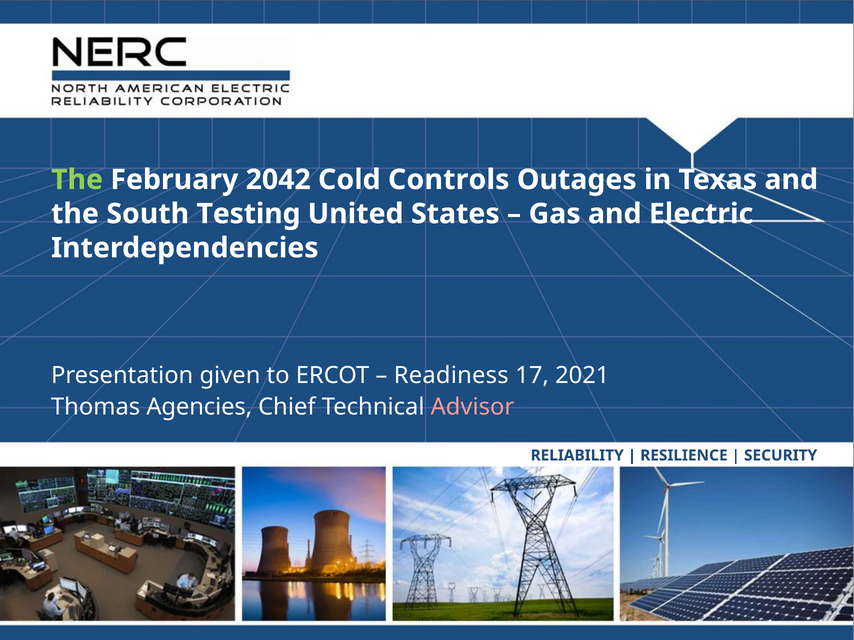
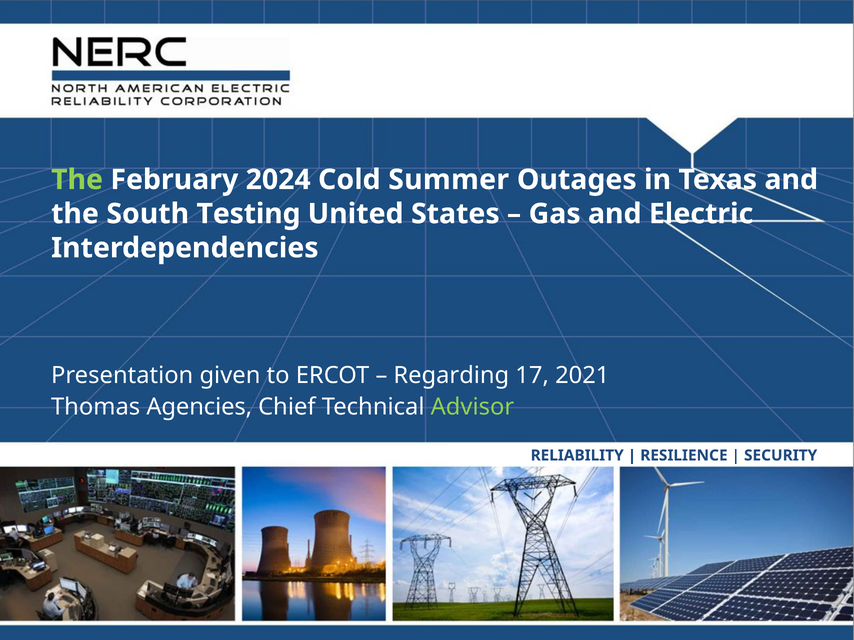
2042: 2042 -> 2024 (278, 180)
Controls: Controls -> Summer (449, 180)
Readiness: Readiness -> Regarding (451, 376)
Advisor colour: pink -> light green (472, 407)
